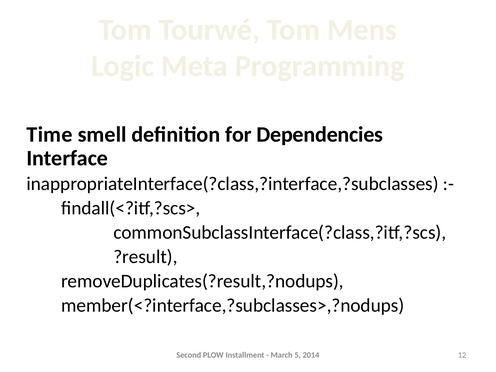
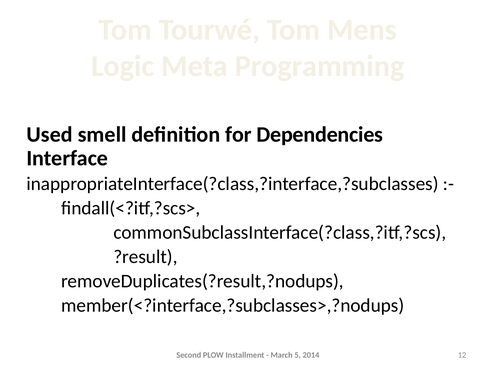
Time: Time -> Used (50, 134)
